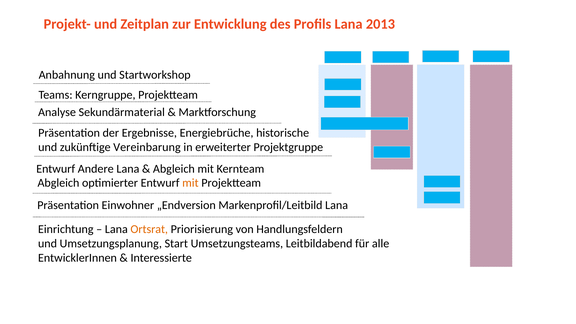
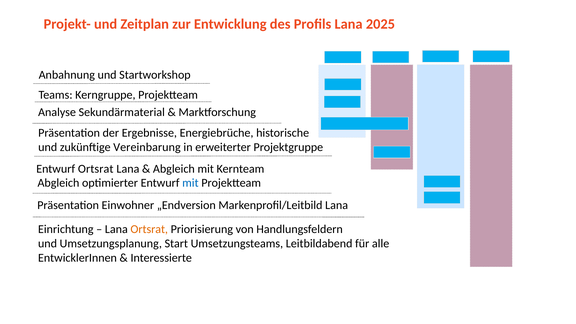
2013: 2013 -> 2025 (380, 24)
Entwurf Andere: Andere -> Ortsrat (96, 169)
mit colour: orange -> blue (190, 183)
